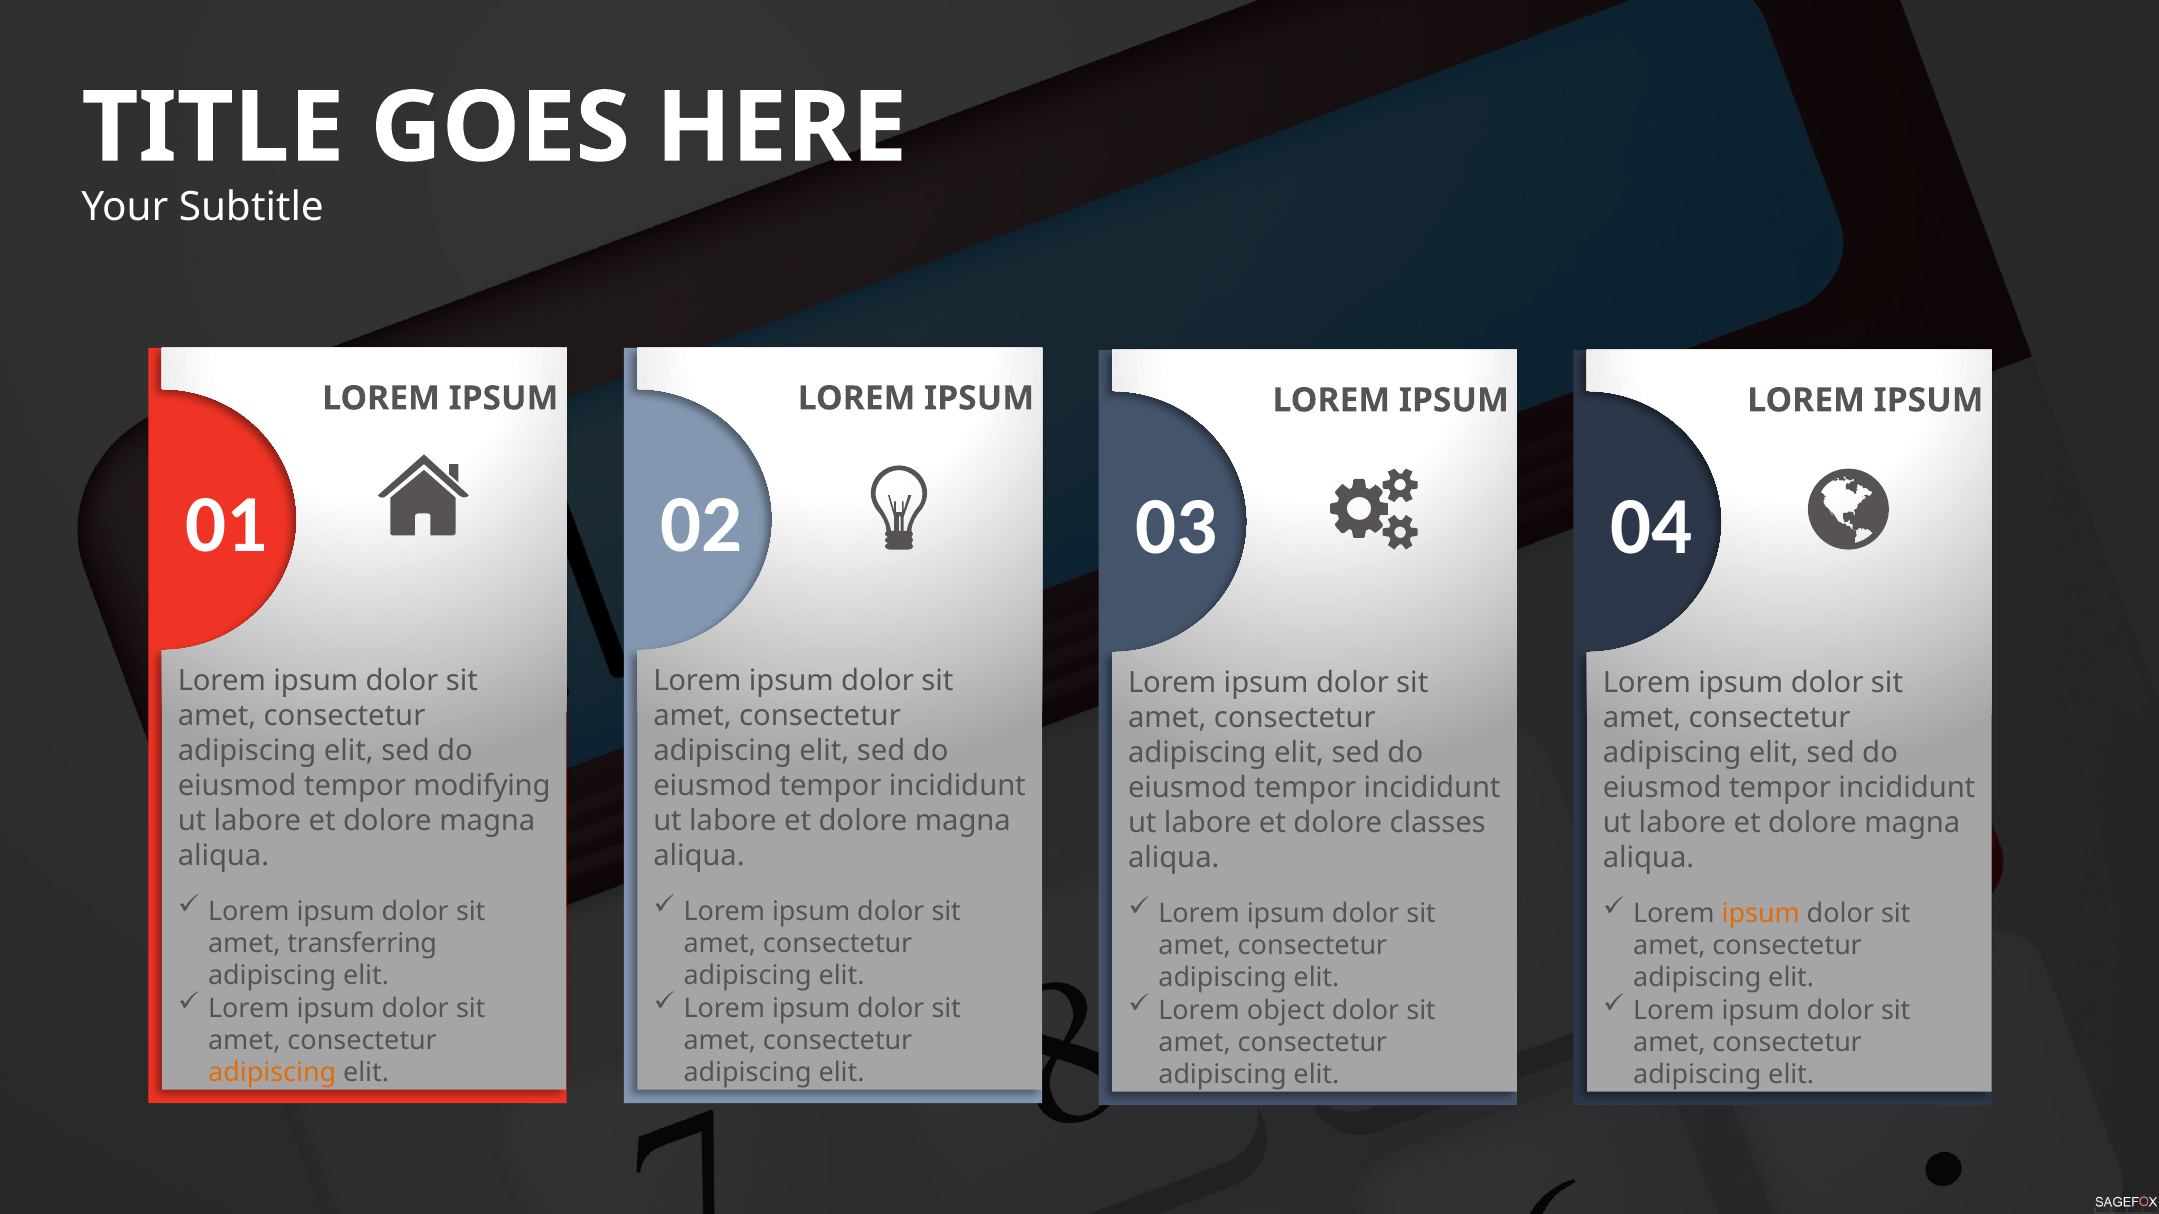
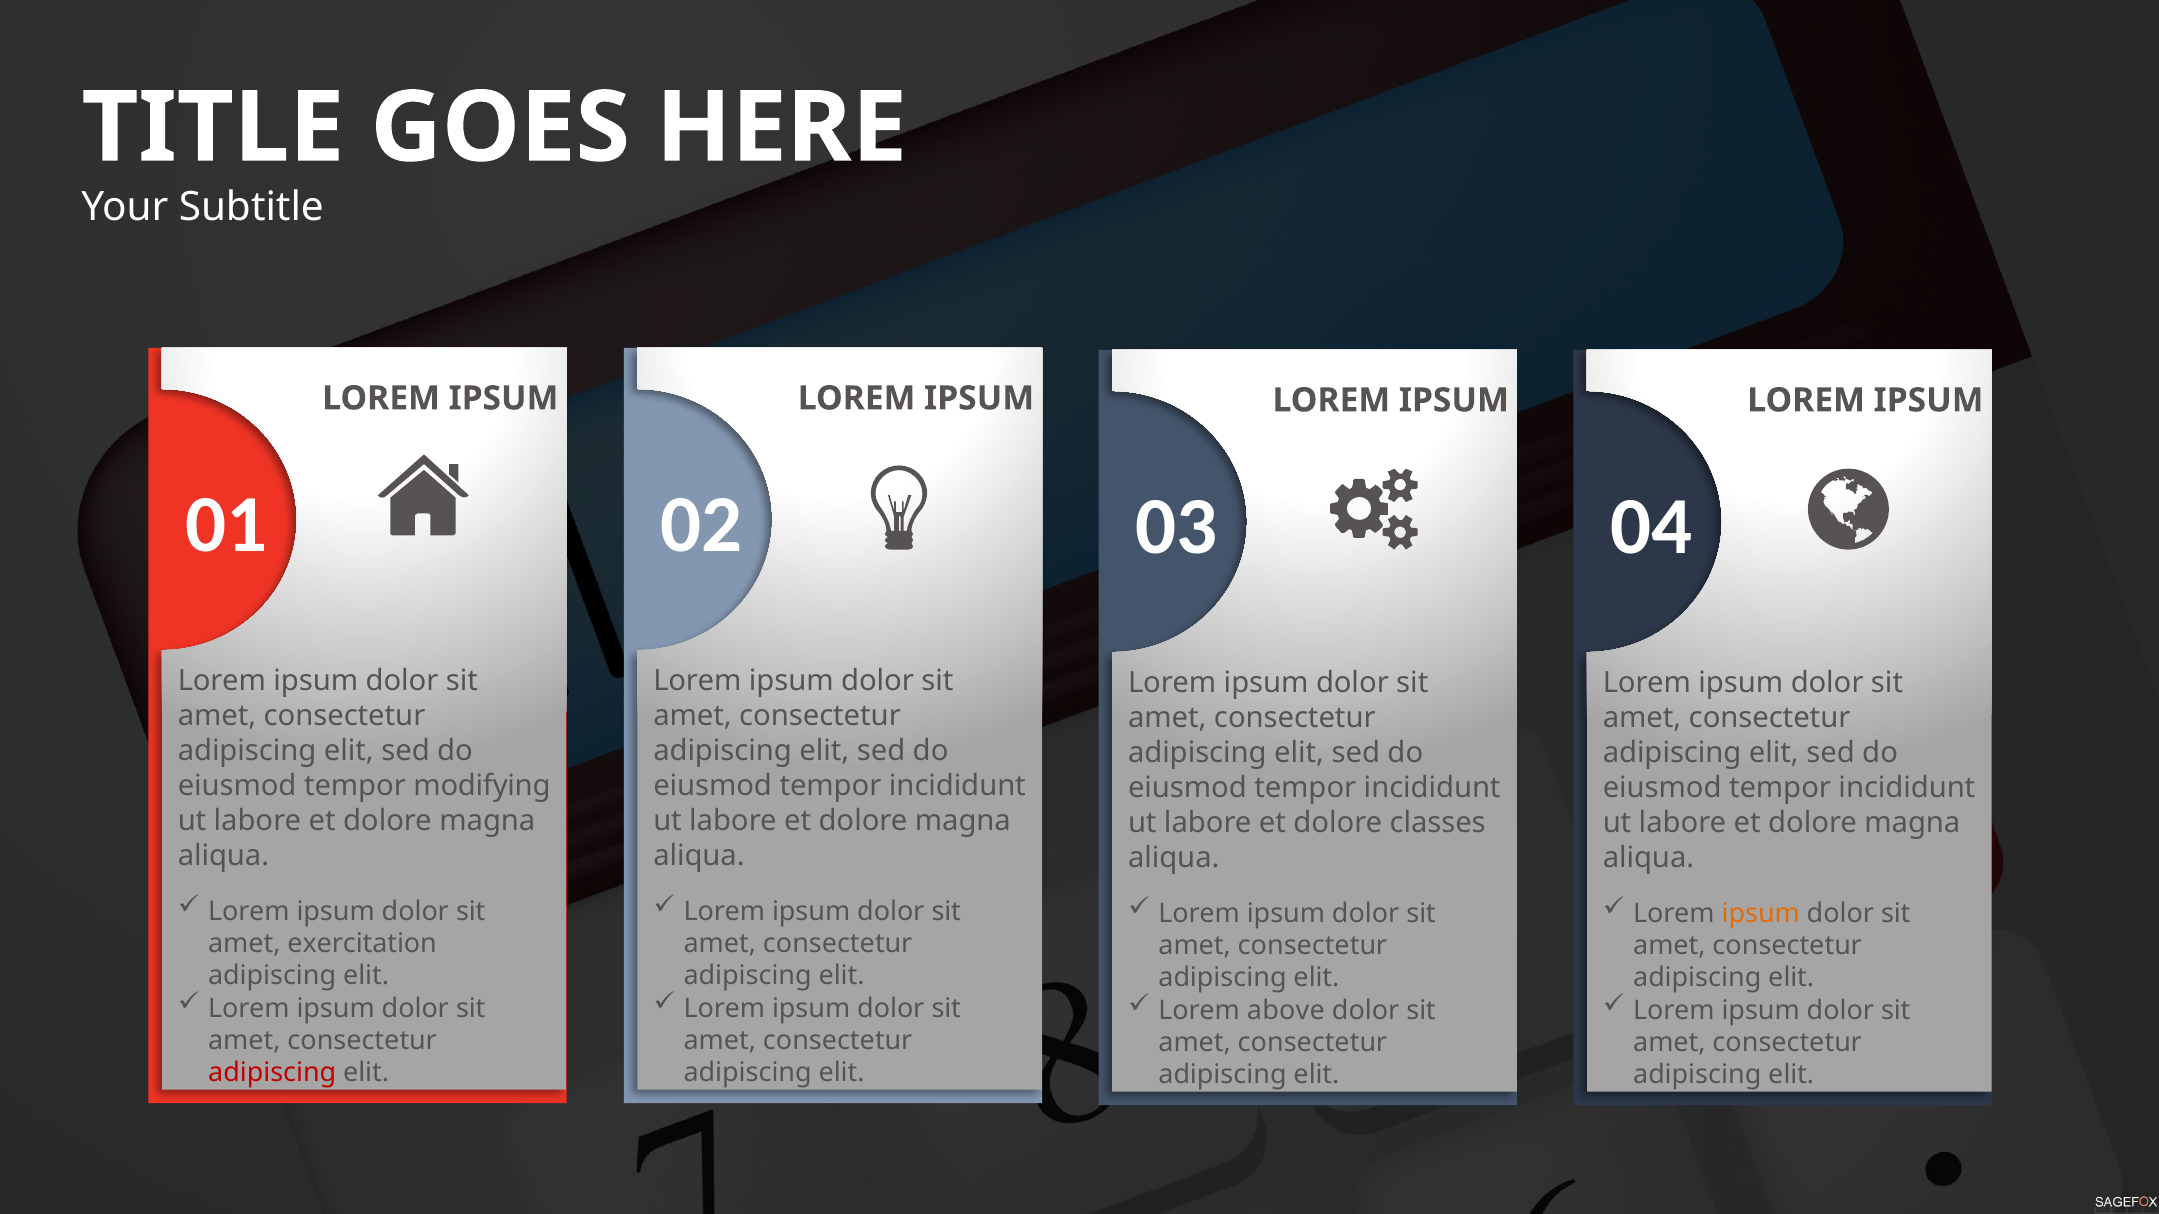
transferring: transferring -> exercitation (362, 944)
object: object -> above (1286, 1011)
adipiscing colour: orange -> red (272, 1073)
